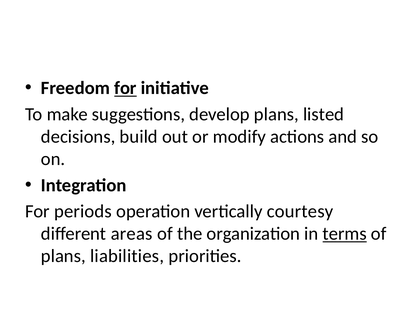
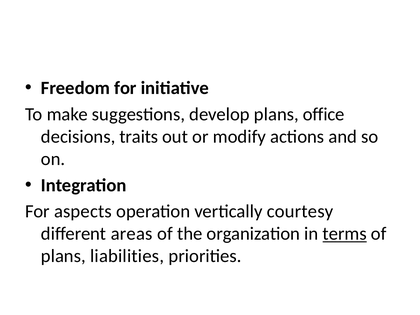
for underline: present -> none (125, 88)
listed: listed -> office (324, 114)
build: build -> traits (139, 137)
periods: periods -> aspects (83, 211)
